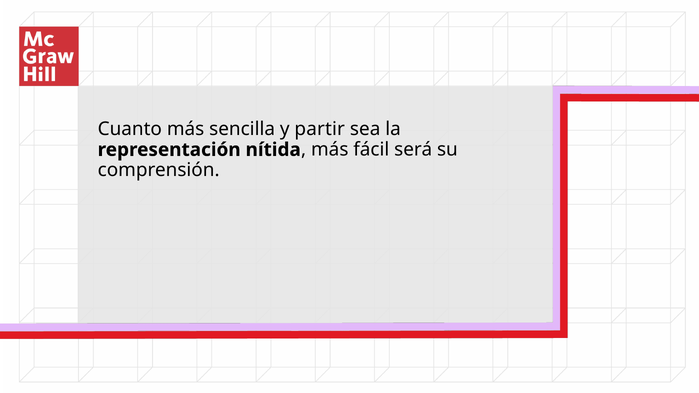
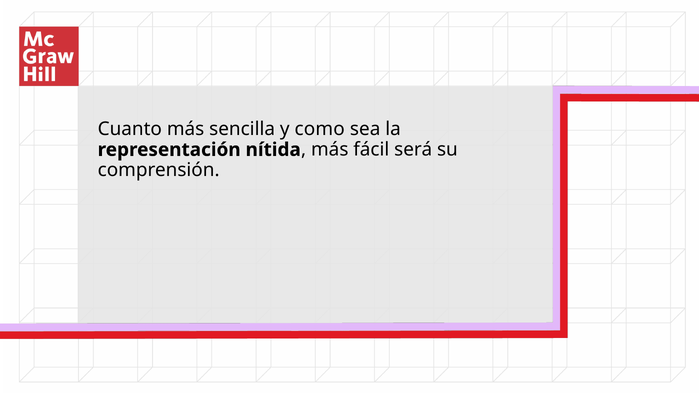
partir: partir -> como (320, 129)
